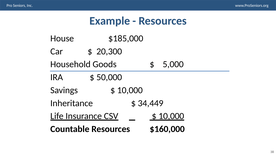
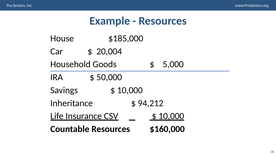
20,300: 20,300 -> 20,004 (109, 51)
34,449: 34,449 -> 94,212 (151, 103)
